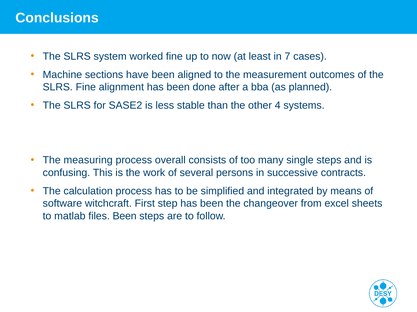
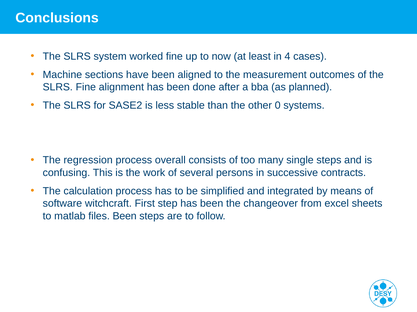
7: 7 -> 4 (287, 57)
4: 4 -> 0 (278, 106)
measuring: measuring -> regression (88, 161)
